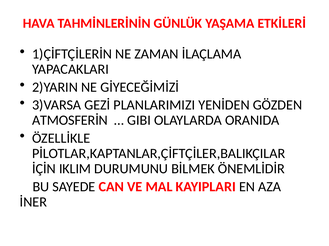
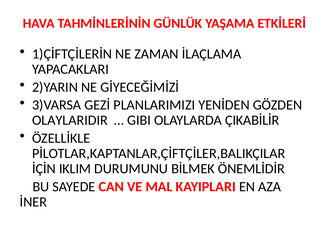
ATMOSFERİN: ATMOSFERİN -> OLAYLARIDIR (70, 121)
ORANIDA: ORANIDA -> ÇIKABİLİR (252, 121)
